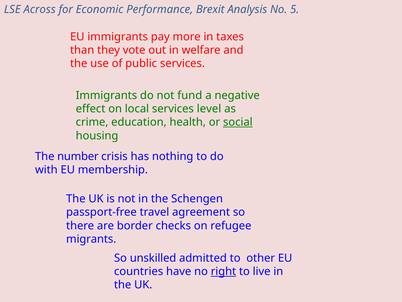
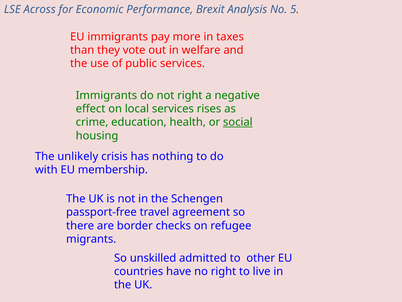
not fund: fund -> right (190, 95)
level: level -> rises (209, 109)
number: number -> unlikely (78, 156)
right underline: present -> none (223, 271)
